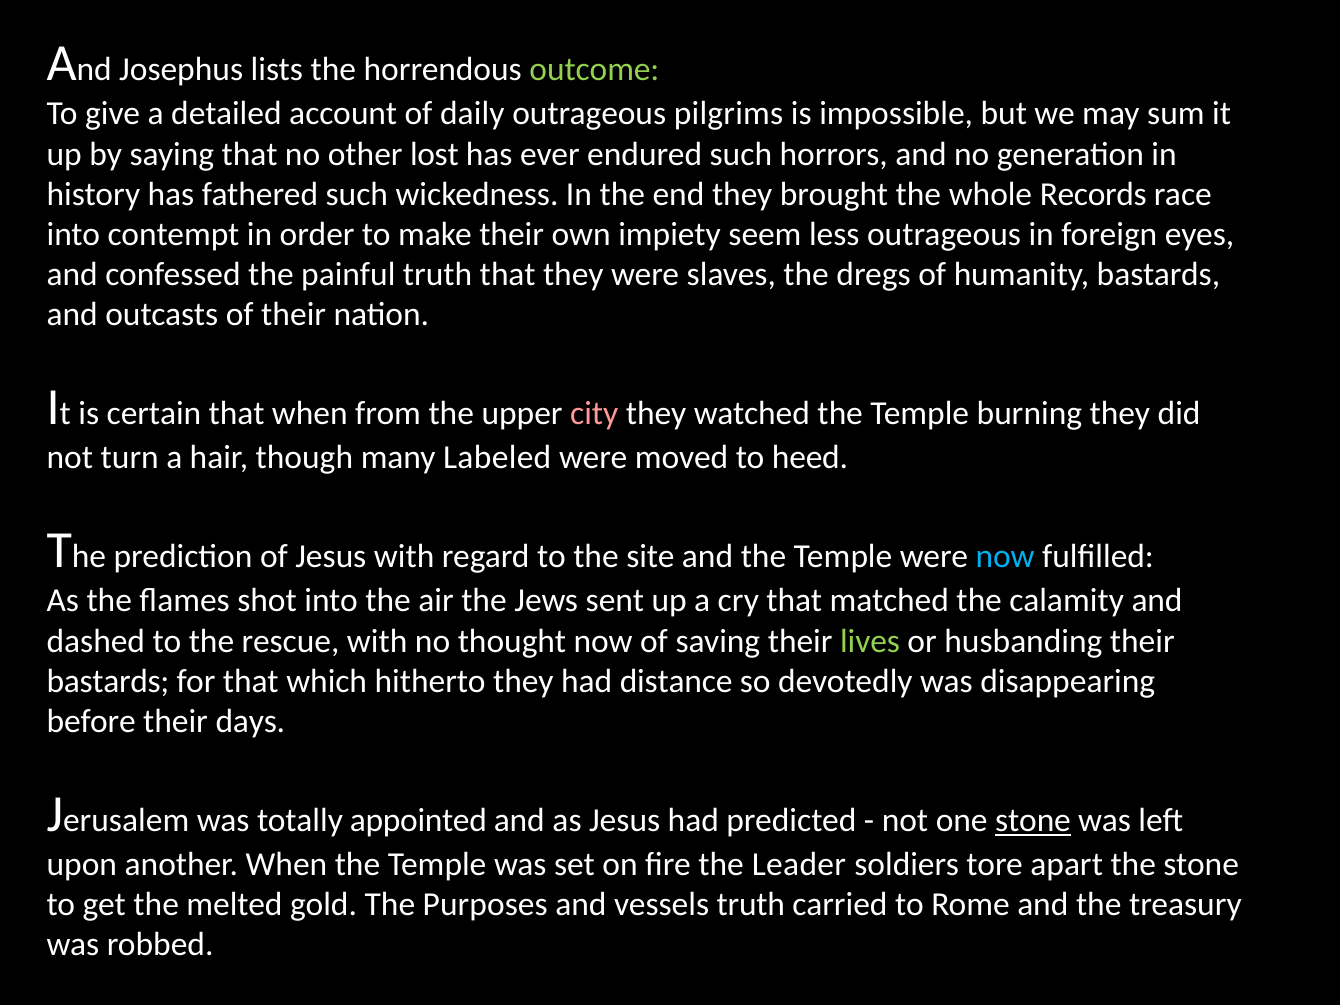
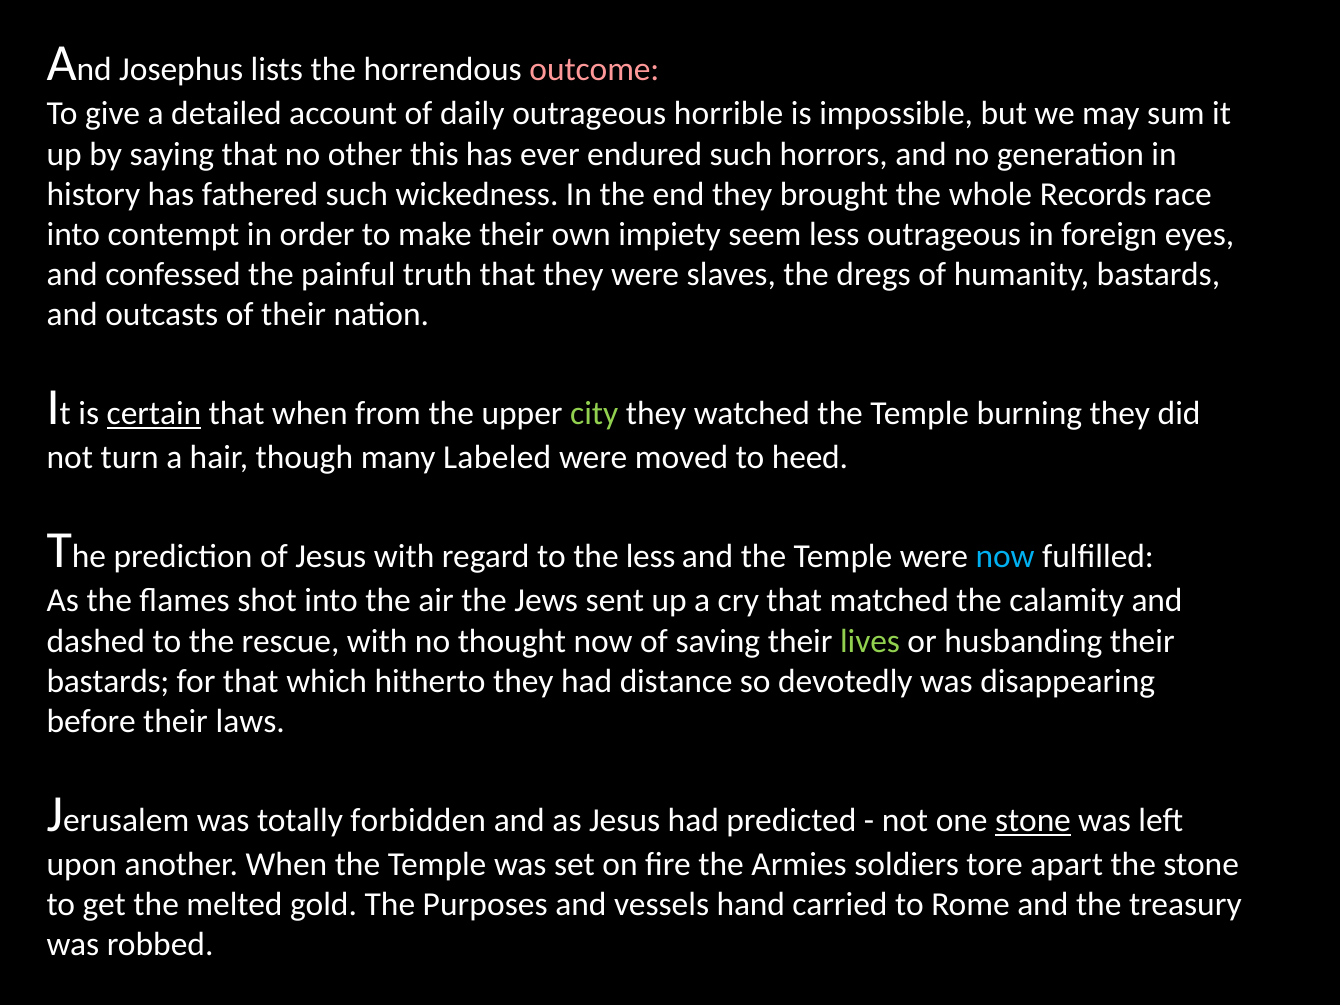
outcome colour: light green -> pink (594, 70)
pilgrims: pilgrims -> horrible (729, 114)
lost: lost -> this (434, 154)
certain underline: none -> present (154, 414)
city colour: pink -> light green (594, 414)
the site: site -> less (651, 557)
days: days -> laws (250, 721)
appointed: appointed -> forbidden (418, 820)
Leader: Leader -> Armies (799, 864)
vessels truth: truth -> hand (751, 905)
